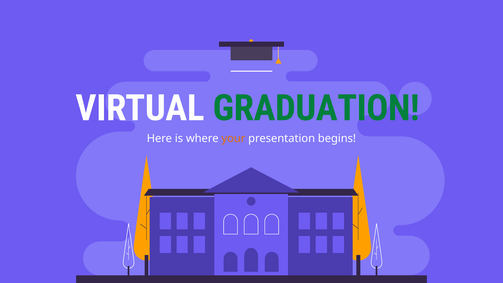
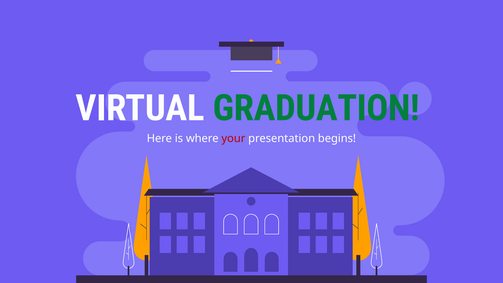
your colour: orange -> red (233, 139)
